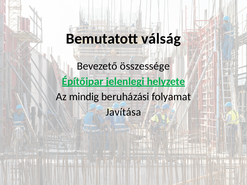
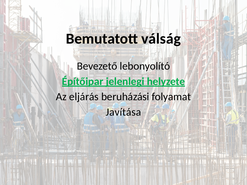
összessége: összessége -> lebonyolító (145, 66)
mindig: mindig -> eljárás (84, 97)
